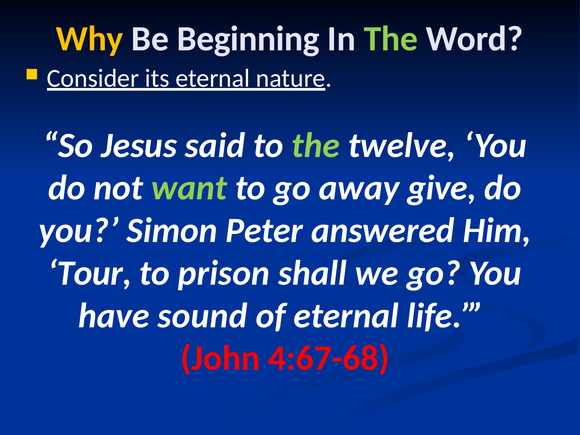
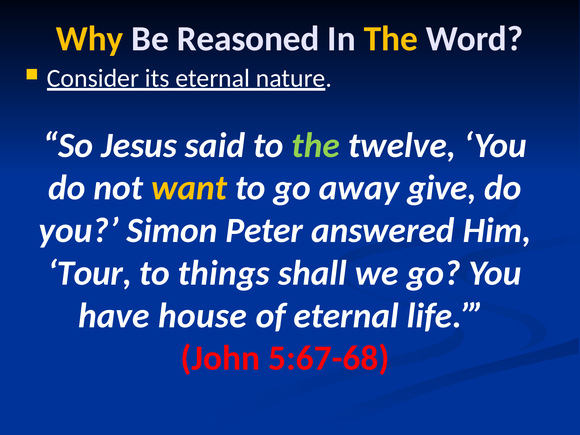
Beginning: Beginning -> Reasoned (248, 39)
The colour: light green -> yellow (391, 39)
want colour: light green -> yellow (189, 188)
prison: prison -> things (224, 273)
sound: sound -> house (202, 316)
4:67-68: 4:67-68 -> 5:67-68 (329, 358)
